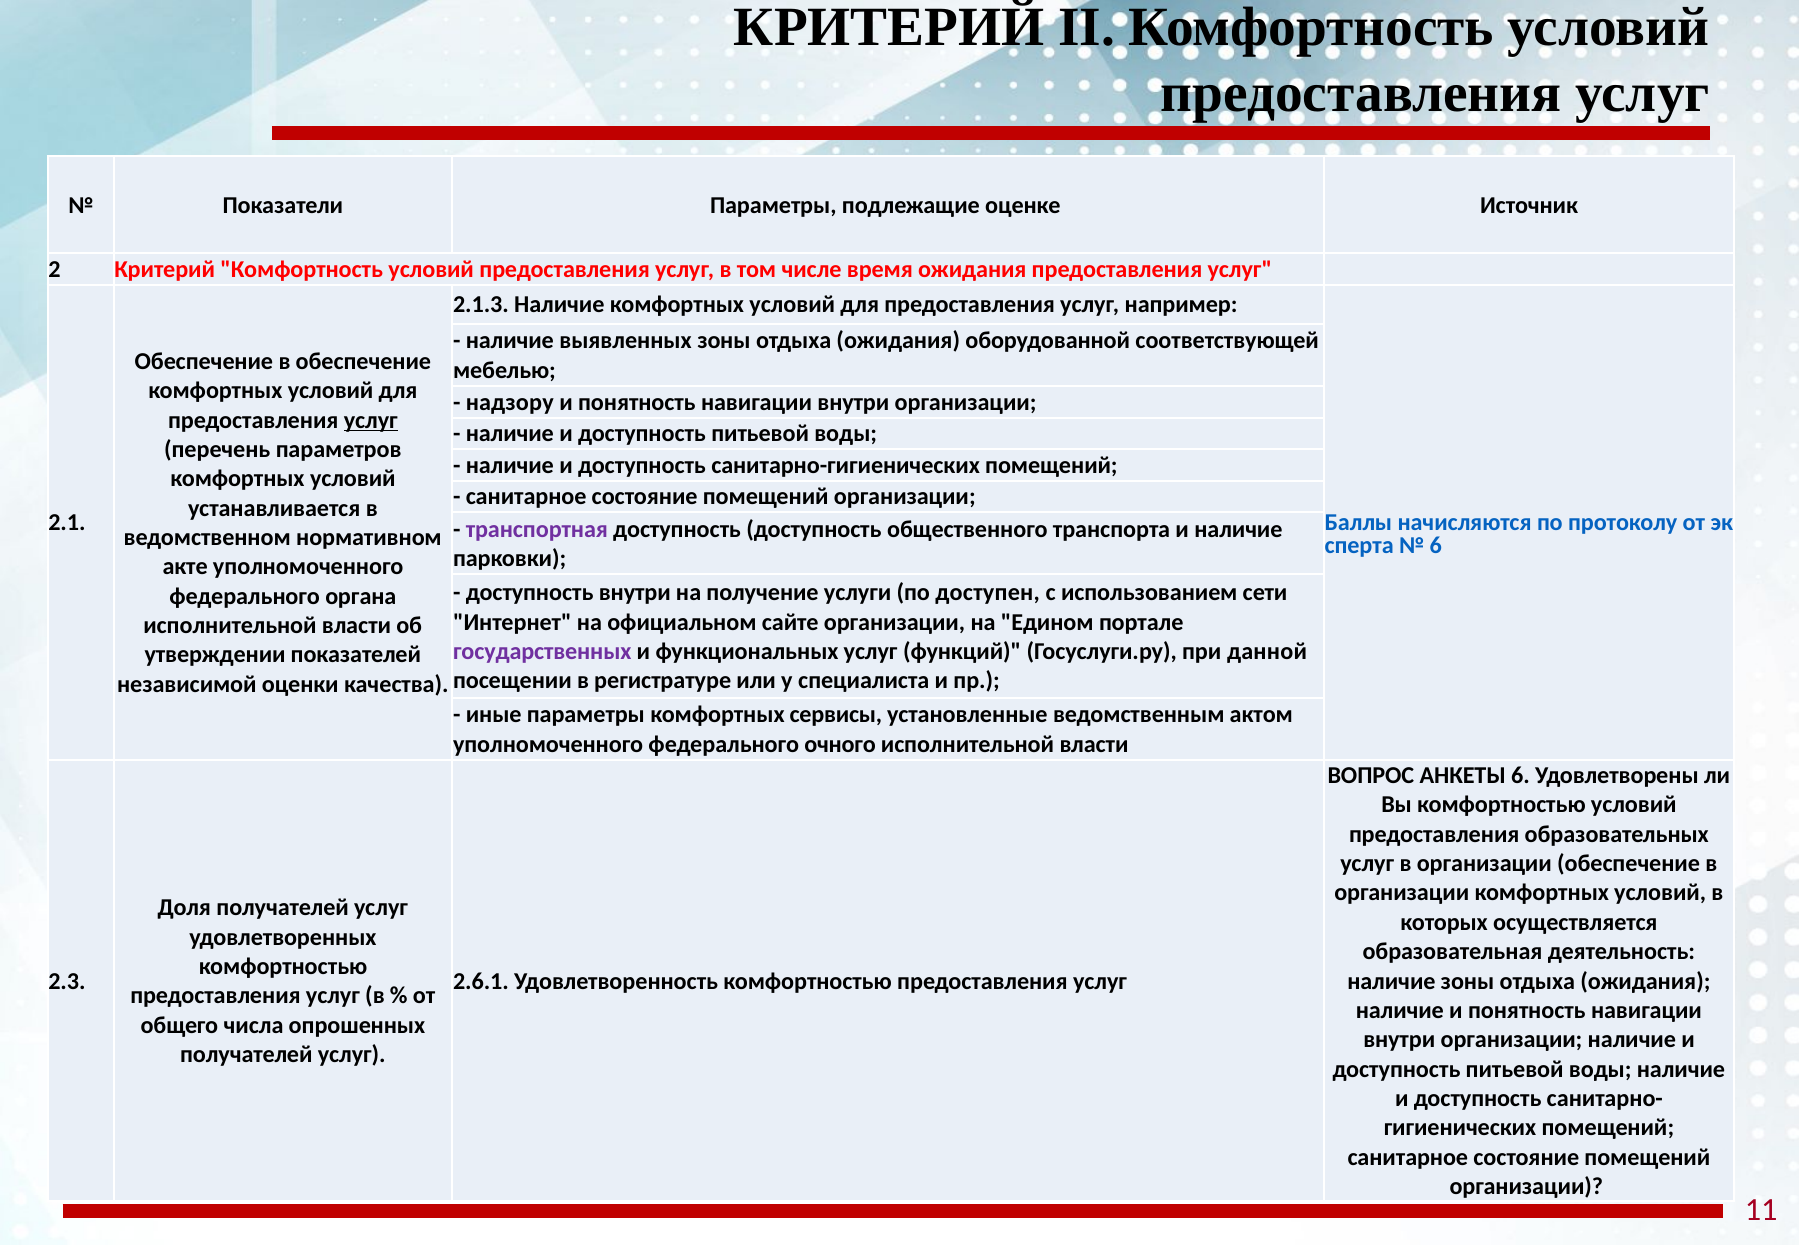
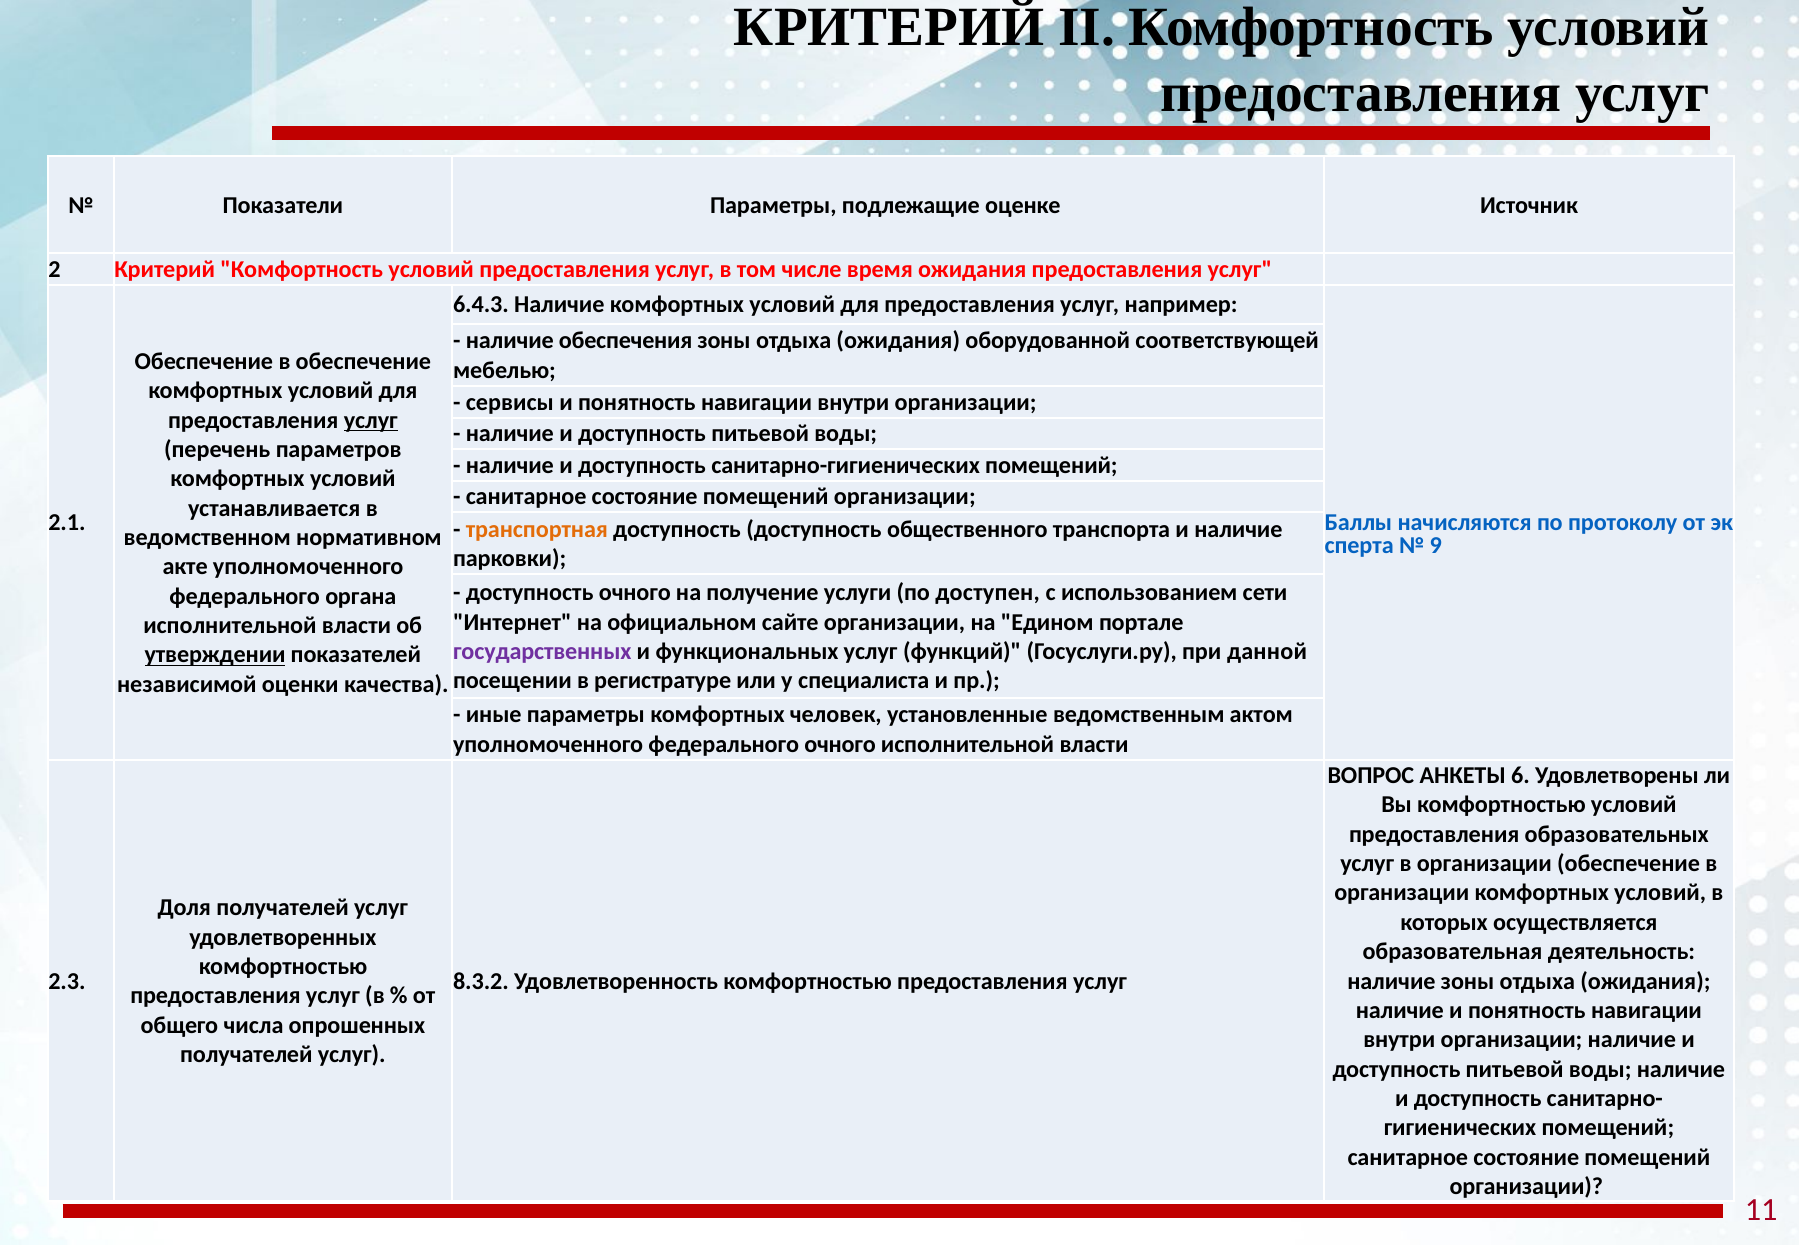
2.1.3: 2.1.3 -> 6.4.3 (481, 305)
выявленных: выявленных -> обеспечения (626, 341)
надзору: надзору -> сервисы (510, 403)
транспортная colour: purple -> orange (537, 529)
6: 6 -> 9 (1436, 546)
доступность внутри: внутри -> очного (635, 593)
утверждении underline: none -> present (215, 655)
сервисы: сервисы -> человек (836, 715)
2.6.1: 2.6.1 -> 8.3.2 (481, 981)
